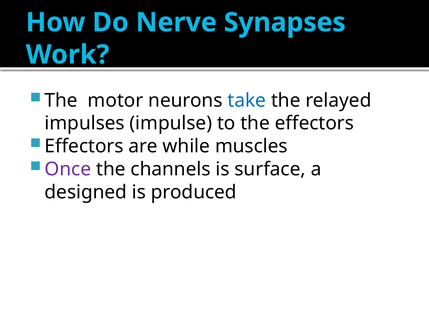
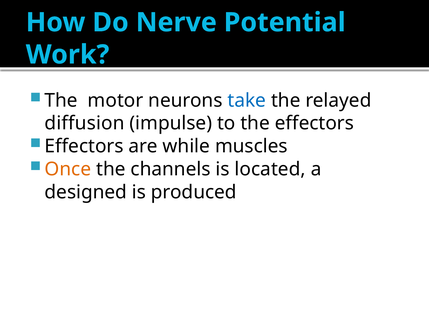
Synapses: Synapses -> Potential (285, 22)
impulses: impulses -> diffusion (85, 123)
Once colour: purple -> orange (68, 169)
surface: surface -> located (270, 169)
